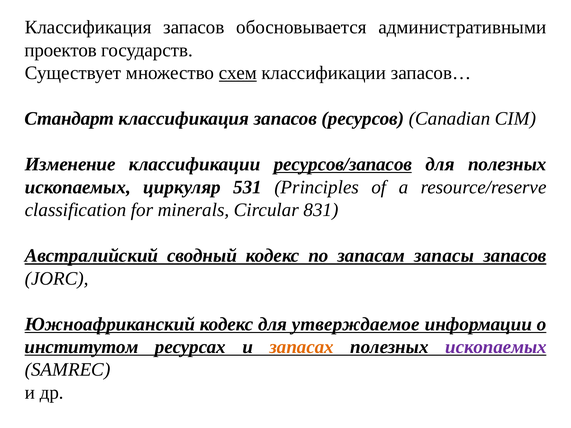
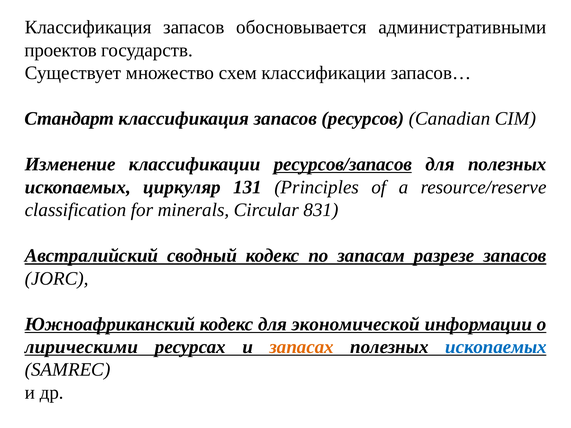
схем underline: present -> none (238, 73)
531: 531 -> 131 (248, 187)
запасы: запасы -> разрезе (444, 256)
утверждаемое: утверждаемое -> экономической (356, 324)
институтом: институтом -> лирическими (81, 347)
ископаемых colour: purple -> blue (496, 347)
